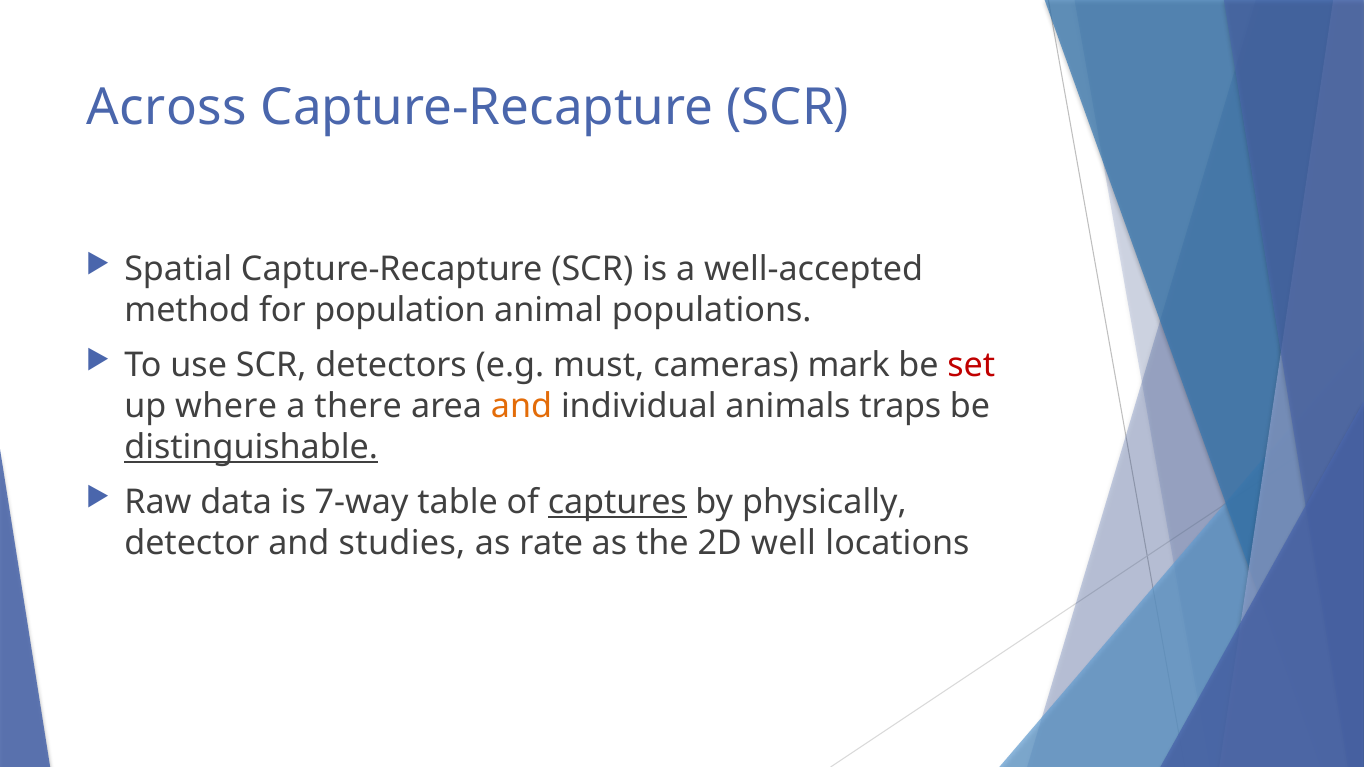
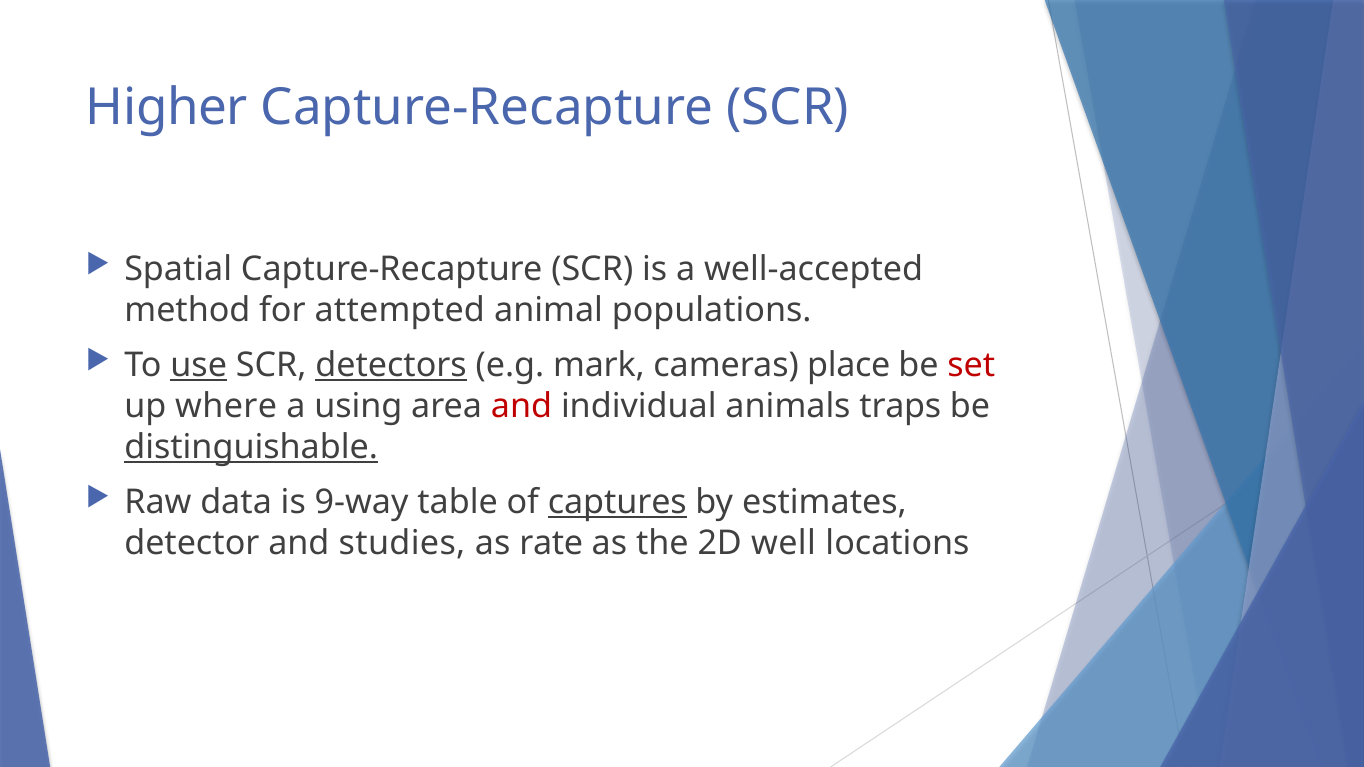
Across: Across -> Higher (167, 108)
population: population -> attempted (400, 311)
use underline: none -> present (199, 366)
detectors underline: none -> present (391, 366)
must: must -> mark (599, 366)
mark: mark -> place (849, 366)
there: there -> using (358, 407)
and colour: orange -> red (522, 407)
7-way: 7-way -> 9-way (362, 503)
physically: physically -> estimates (824, 503)
